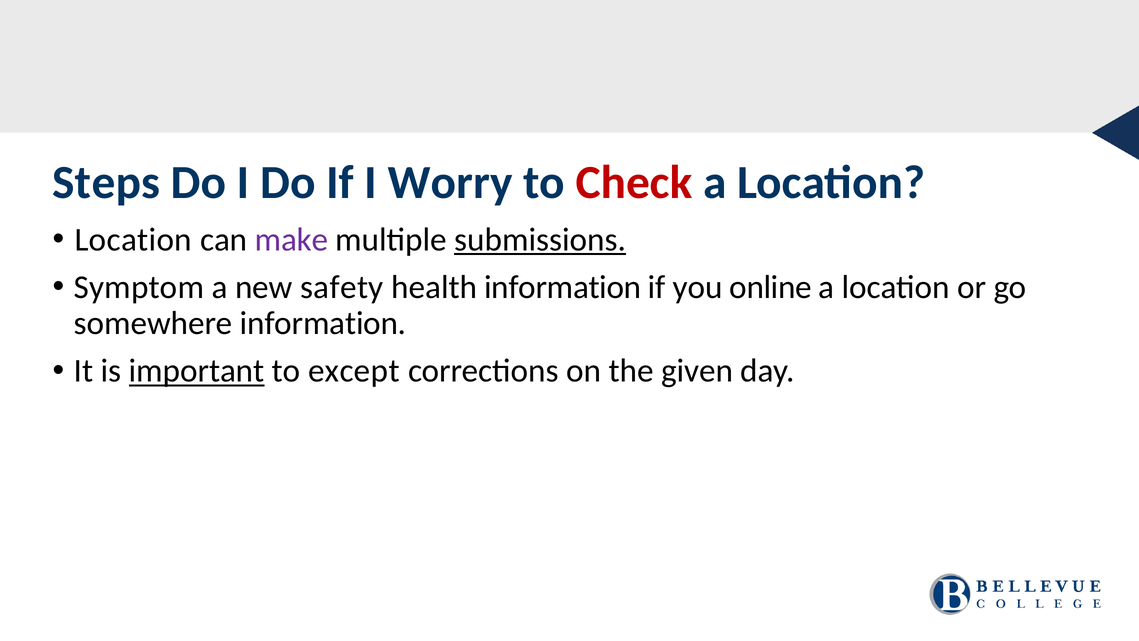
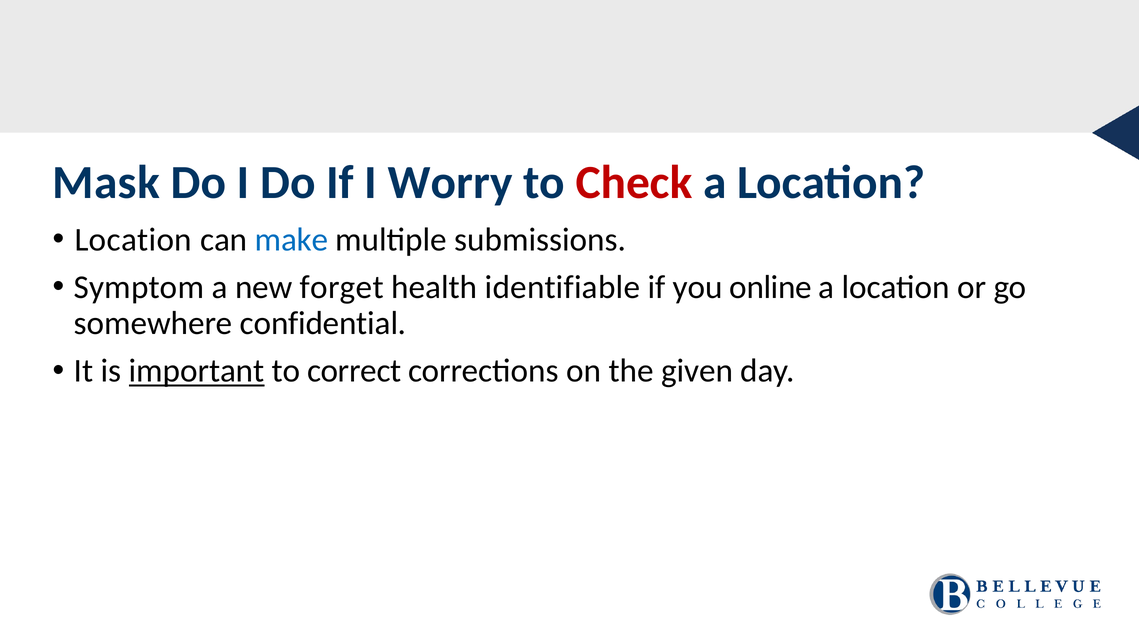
Steps: Steps -> Mask (106, 182)
make colour: purple -> blue (291, 239)
submissions underline: present -> none (540, 239)
safety: safety -> forget (342, 287)
health information: information -> identifiable (562, 287)
somewhere information: information -> confidential (323, 323)
except: except -> correct (354, 371)
